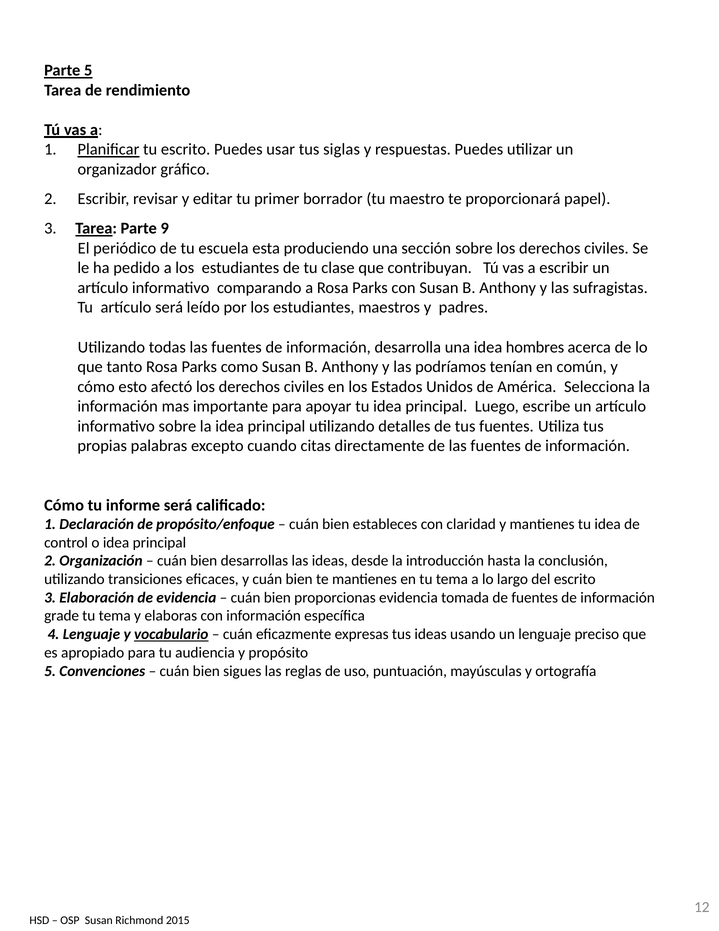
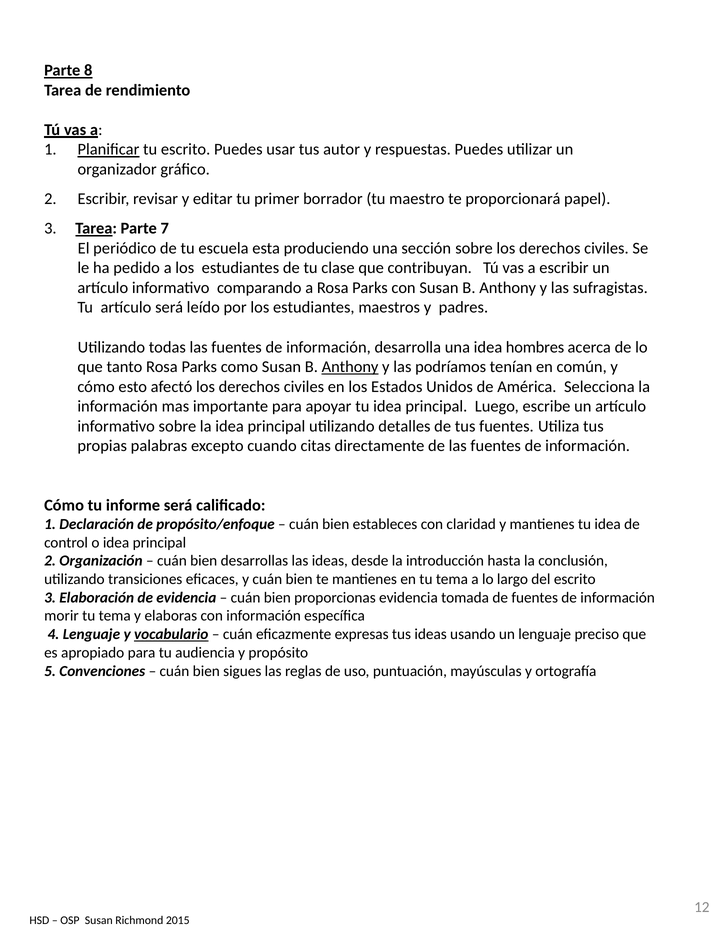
Parte 5: 5 -> 8 (88, 70)
siglas: siglas -> autor (342, 149)
9: 9 -> 7 (165, 228)
Anthony underline: none -> present (350, 367)
grade: grade -> morir (61, 616)
